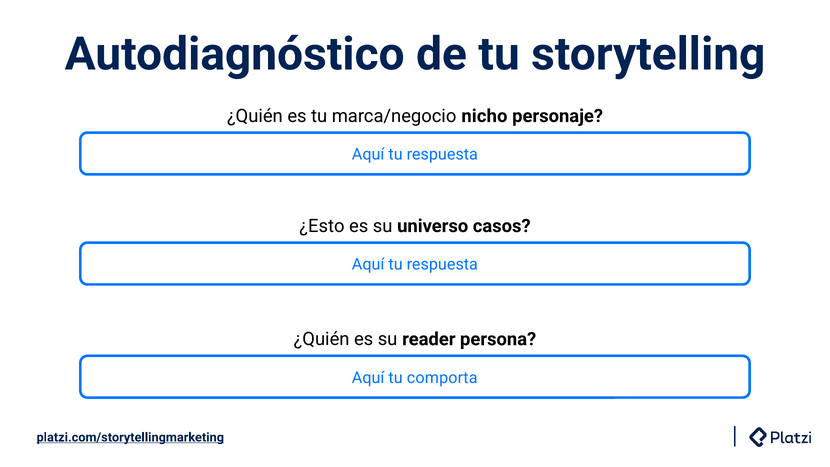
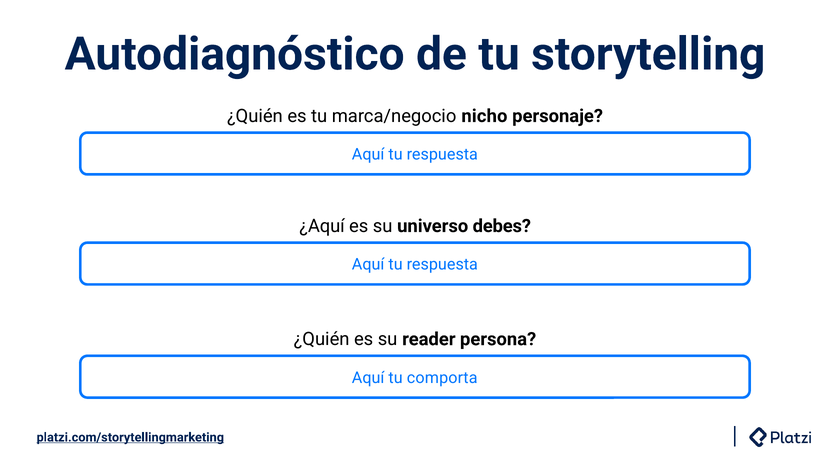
¿Esto: ¿Esto -> ¿Aquí (322, 226)
casos: casos -> debes (502, 226)
